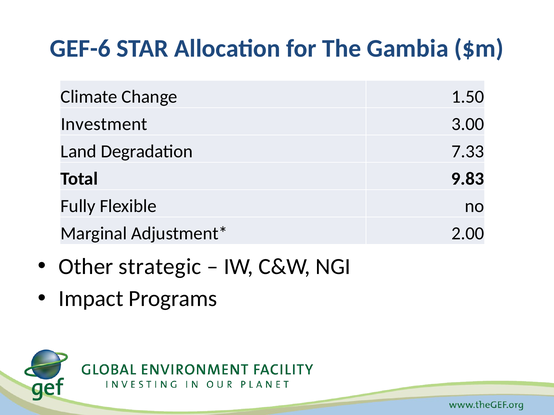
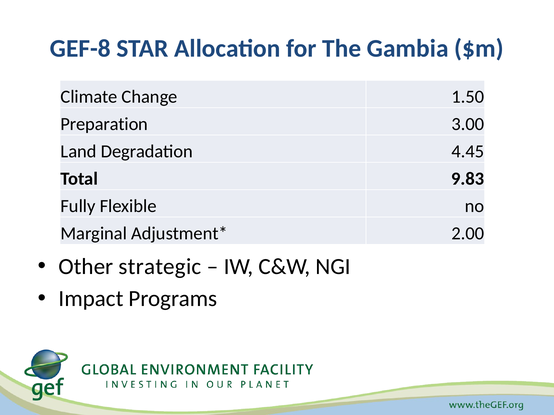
GEF-6: GEF-6 -> GEF-8 (80, 49)
Investment: Investment -> Preparation (104, 124)
7.33: 7.33 -> 4.45 (468, 152)
